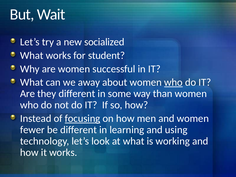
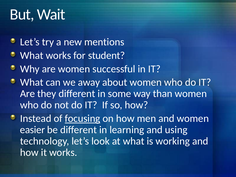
socialized: socialized -> mentions (104, 42)
who underline: present -> none (173, 82)
fewer: fewer -> easier (32, 130)
